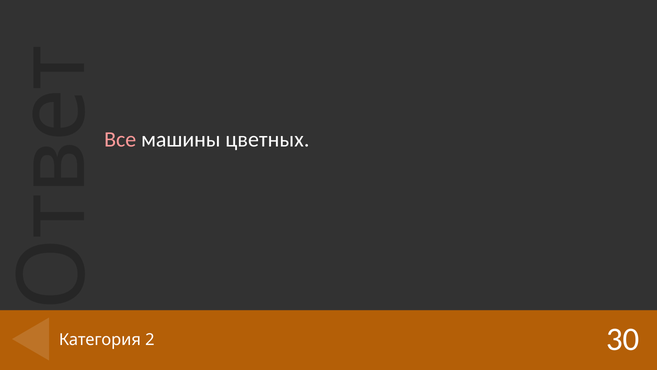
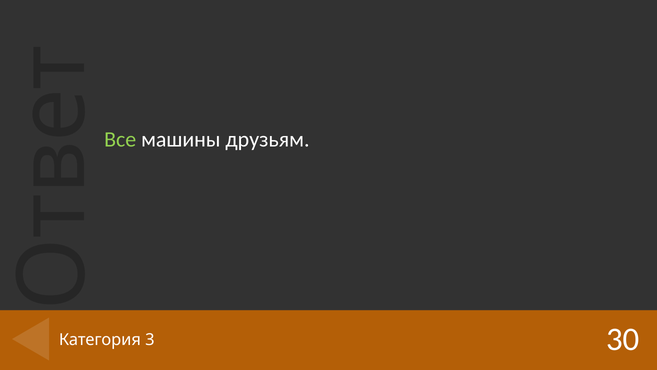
Все colour: pink -> light green (120, 140)
цветных: цветных -> друзьям (268, 140)
2: 2 -> 3 (150, 339)
